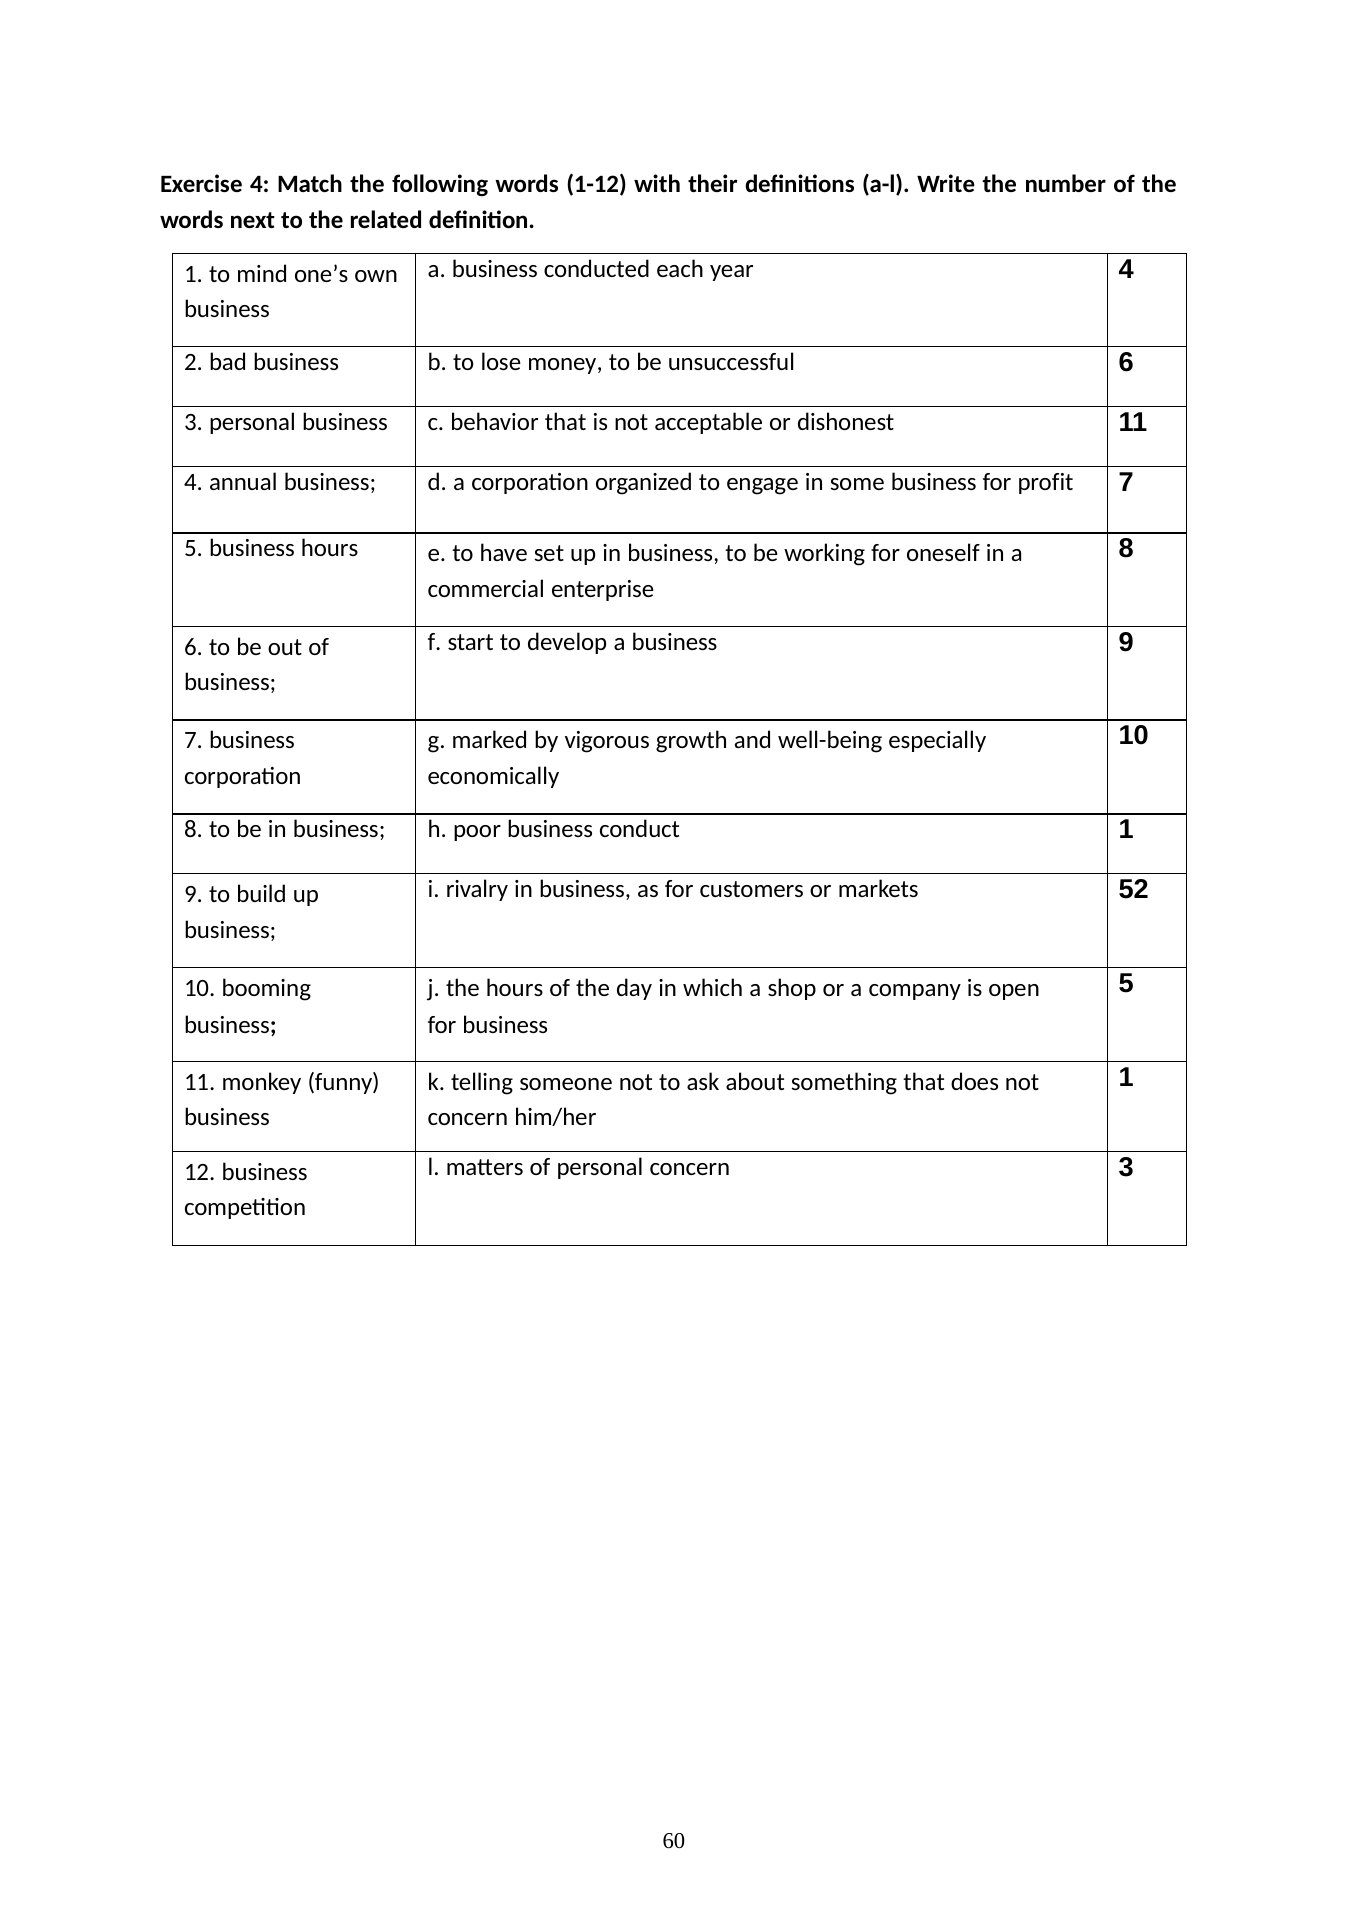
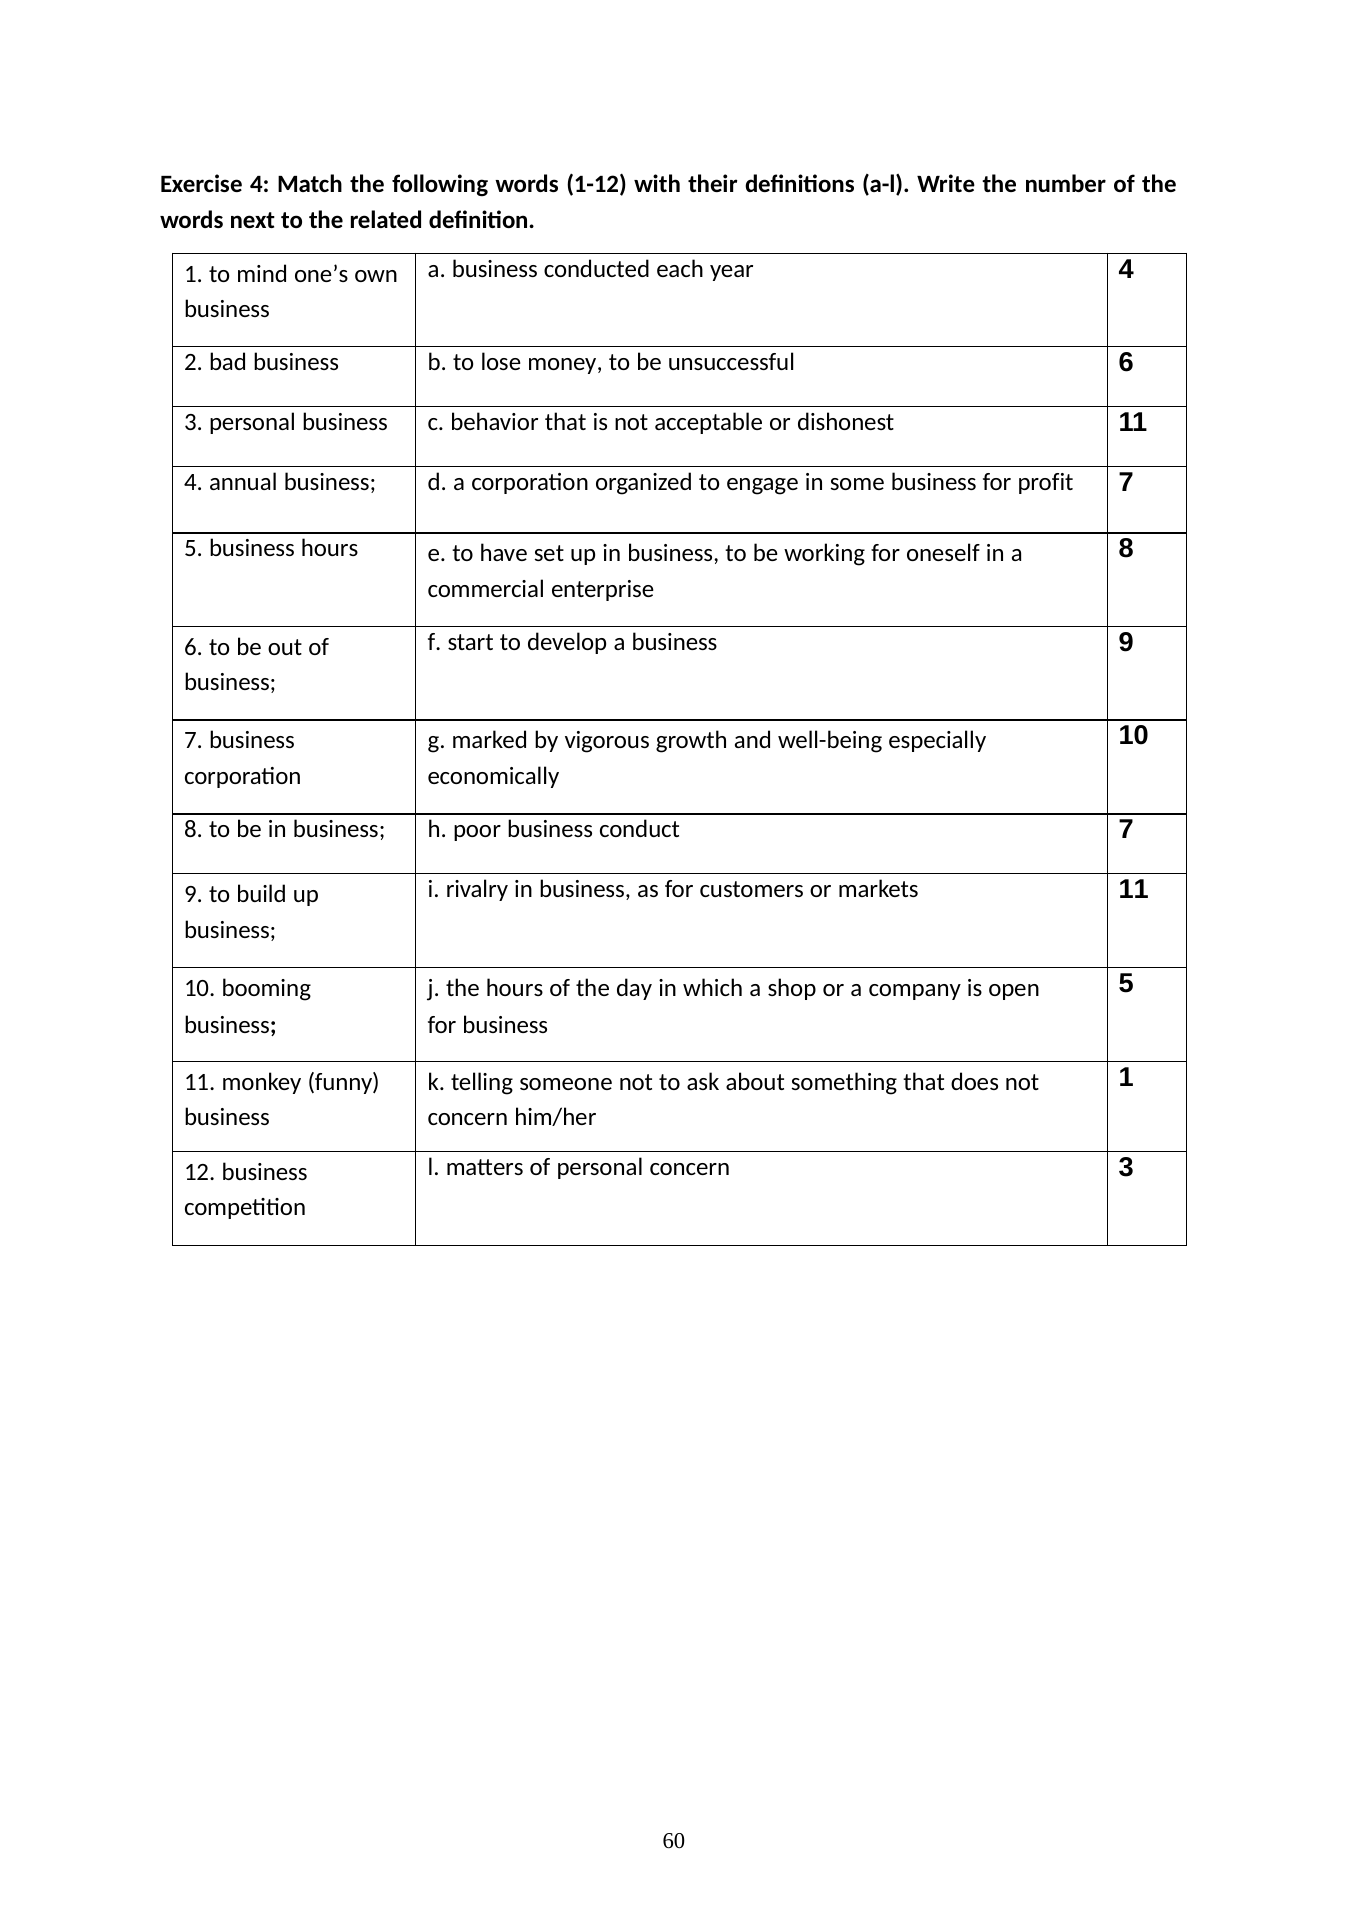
conduct 1: 1 -> 7 (1126, 830)
markets 52: 52 -> 11 (1134, 889)
